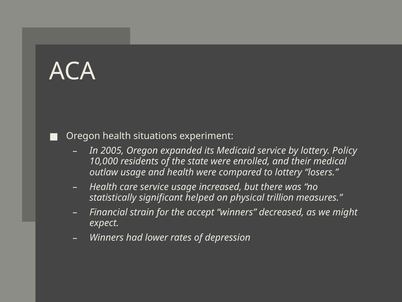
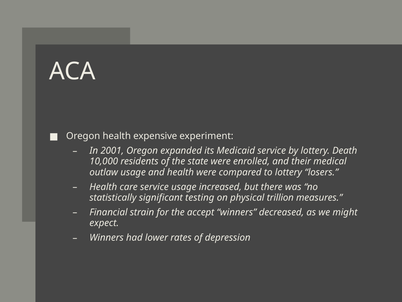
situations: situations -> expensive (155, 136)
2005: 2005 -> 2001 (112, 150)
Policy: Policy -> Death (345, 150)
helped: helped -> testing (200, 197)
